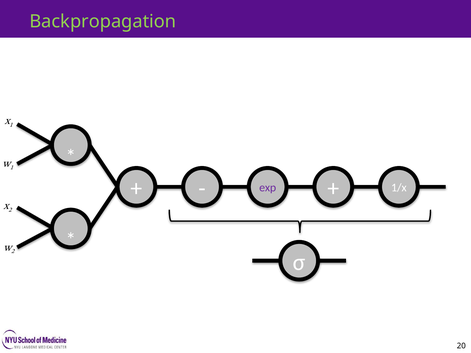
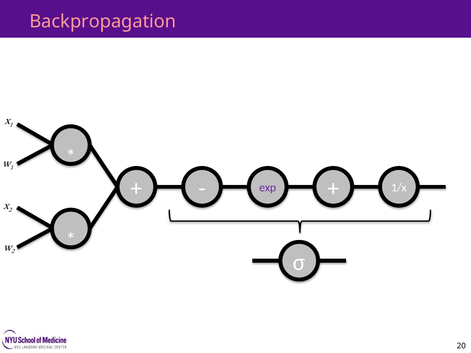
Backpropagation colour: light green -> pink (103, 22)
